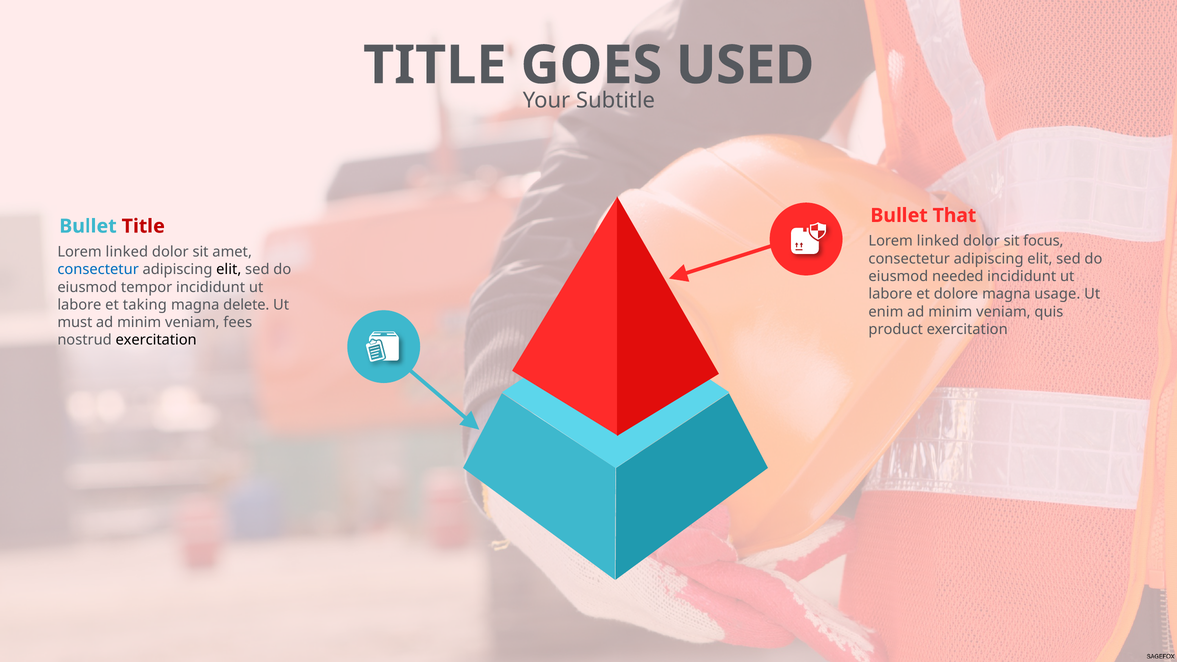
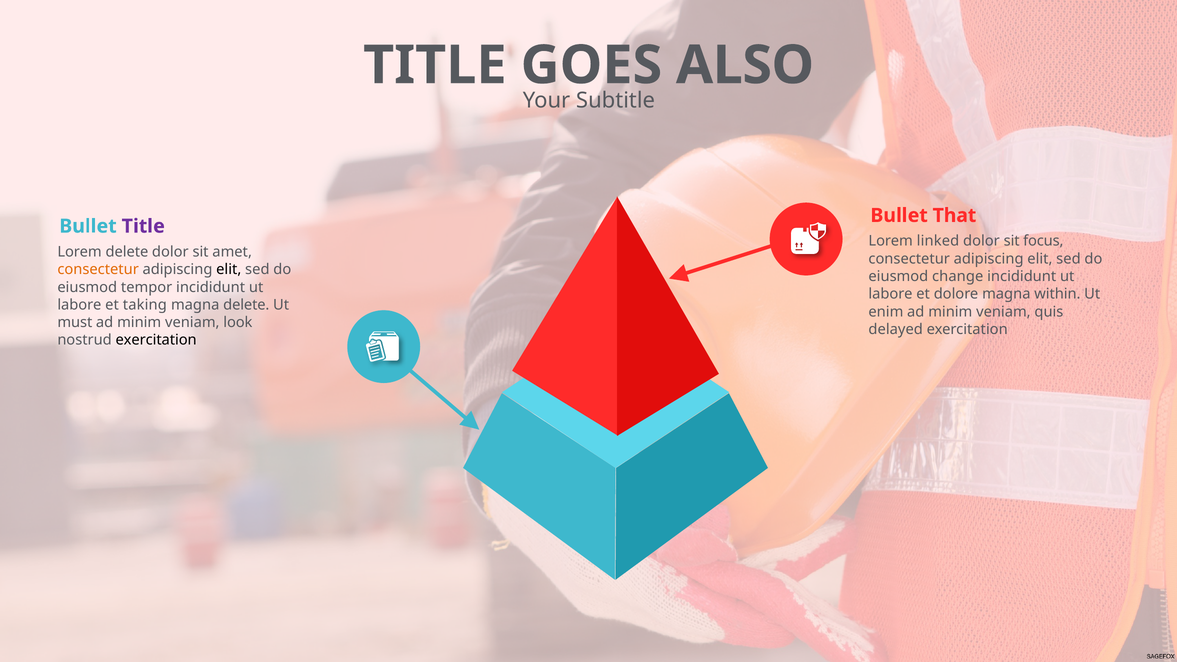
USED: USED -> ALSO (745, 65)
Title colour: red -> purple (143, 226)
linked: linked -> delete (127, 252)
consectetur colour: blue -> orange (98, 270)
needed: needed -> change (958, 276)
usage: usage -> within (1057, 294)
fees: fees -> look (238, 322)
product: product -> delayed (896, 329)
